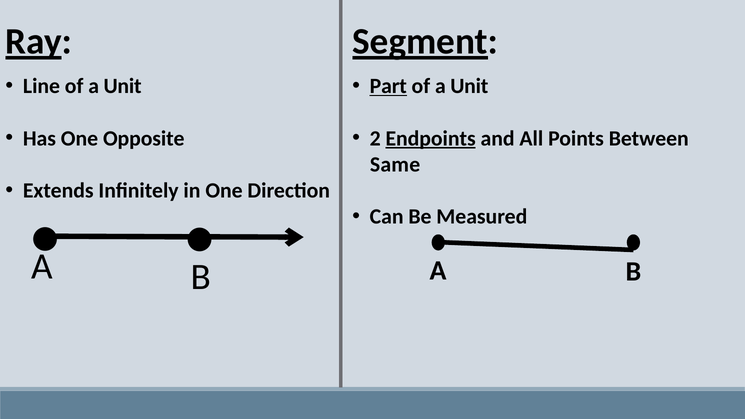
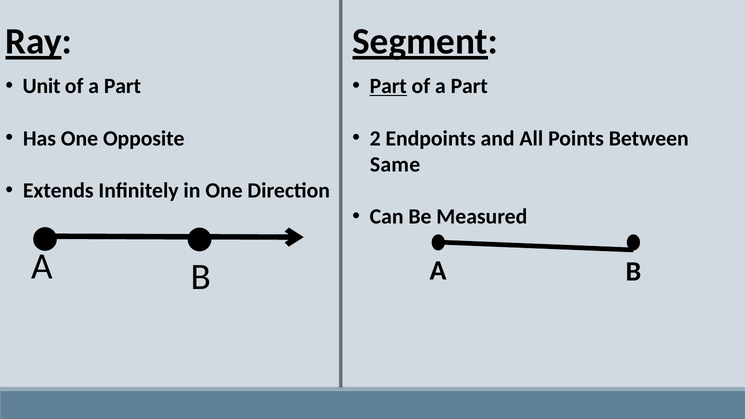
Line: Line -> Unit (42, 86)
Unit: Unit -> Part (122, 86)
Unit: Unit -> Part (469, 86)
Endpoints underline: present -> none (431, 138)
